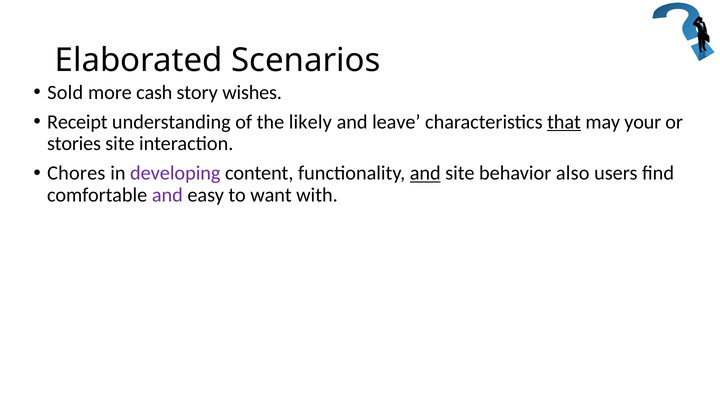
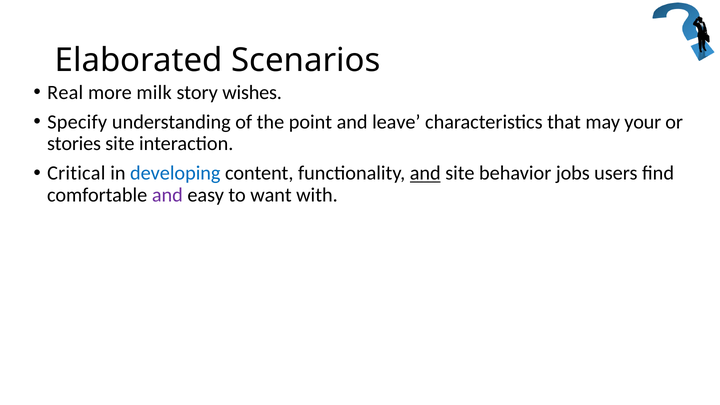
Sold: Sold -> Real (65, 92)
cash: cash -> milk (154, 92)
Receipt: Receipt -> Specify (77, 122)
likely: likely -> point (310, 122)
that underline: present -> none (564, 122)
Chores: Chores -> Critical (76, 173)
developing colour: purple -> blue (175, 173)
also: also -> jobs (573, 173)
